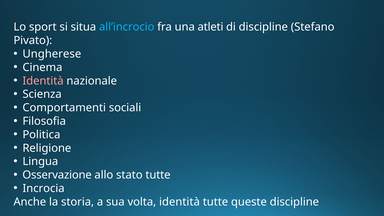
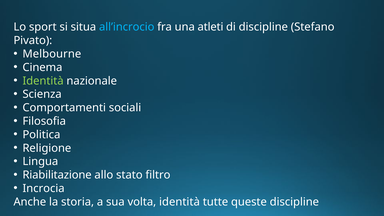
Ungherese: Ungherese -> Melbourne (52, 54)
Identità colour: pink -> light green (43, 81)
Osservazione: Osservazione -> Riabilitazione (57, 175)
stato tutte: tutte -> filtro (158, 175)
